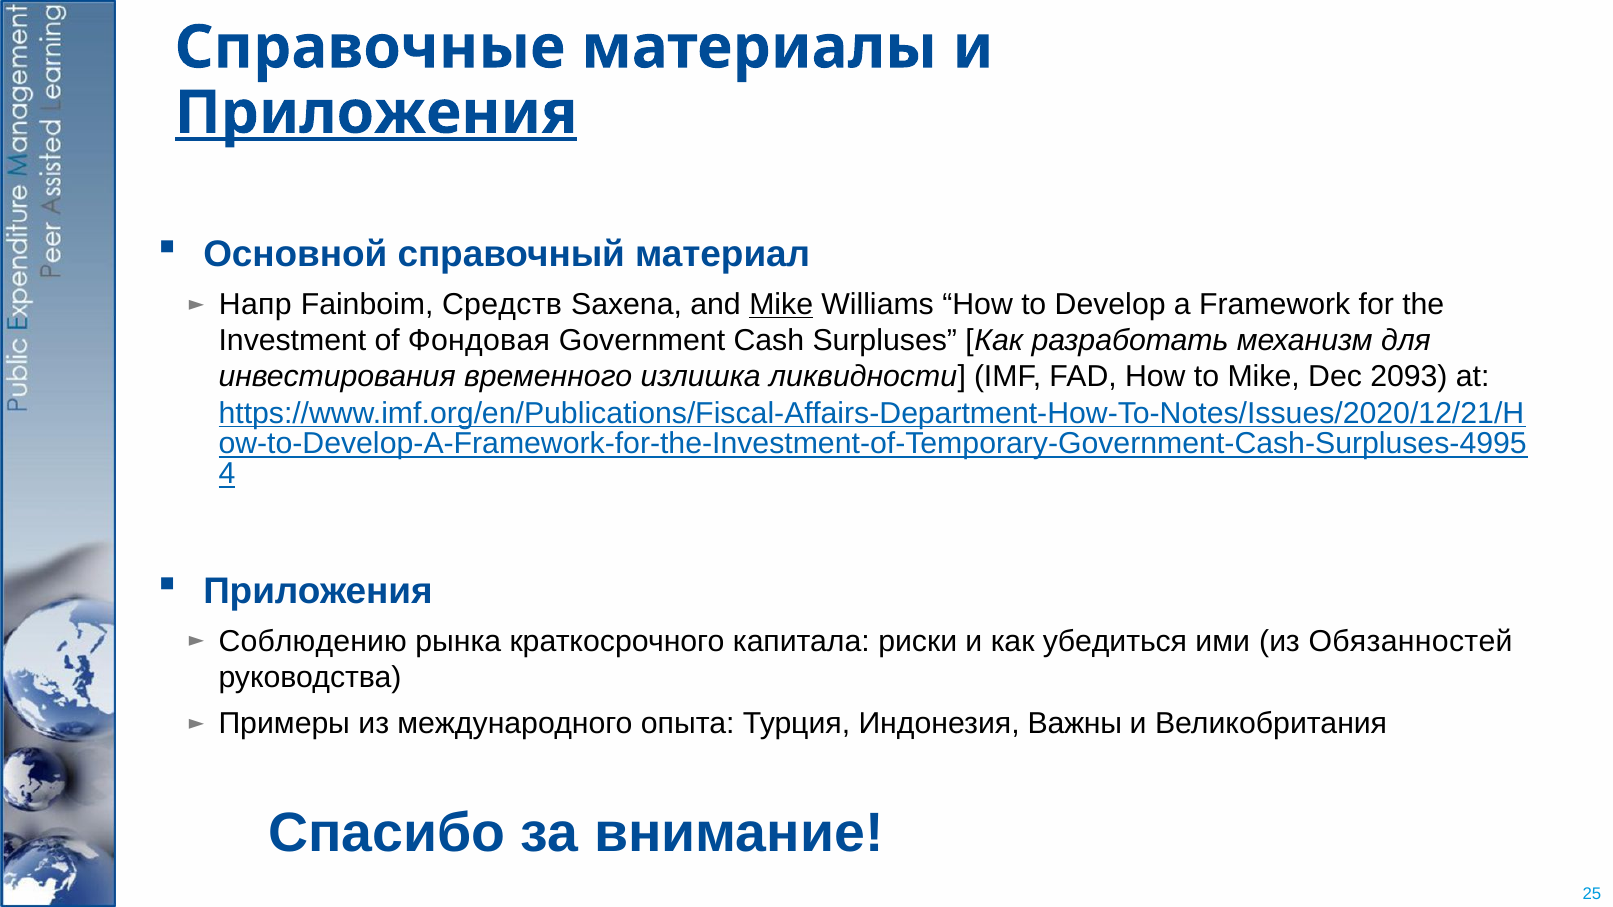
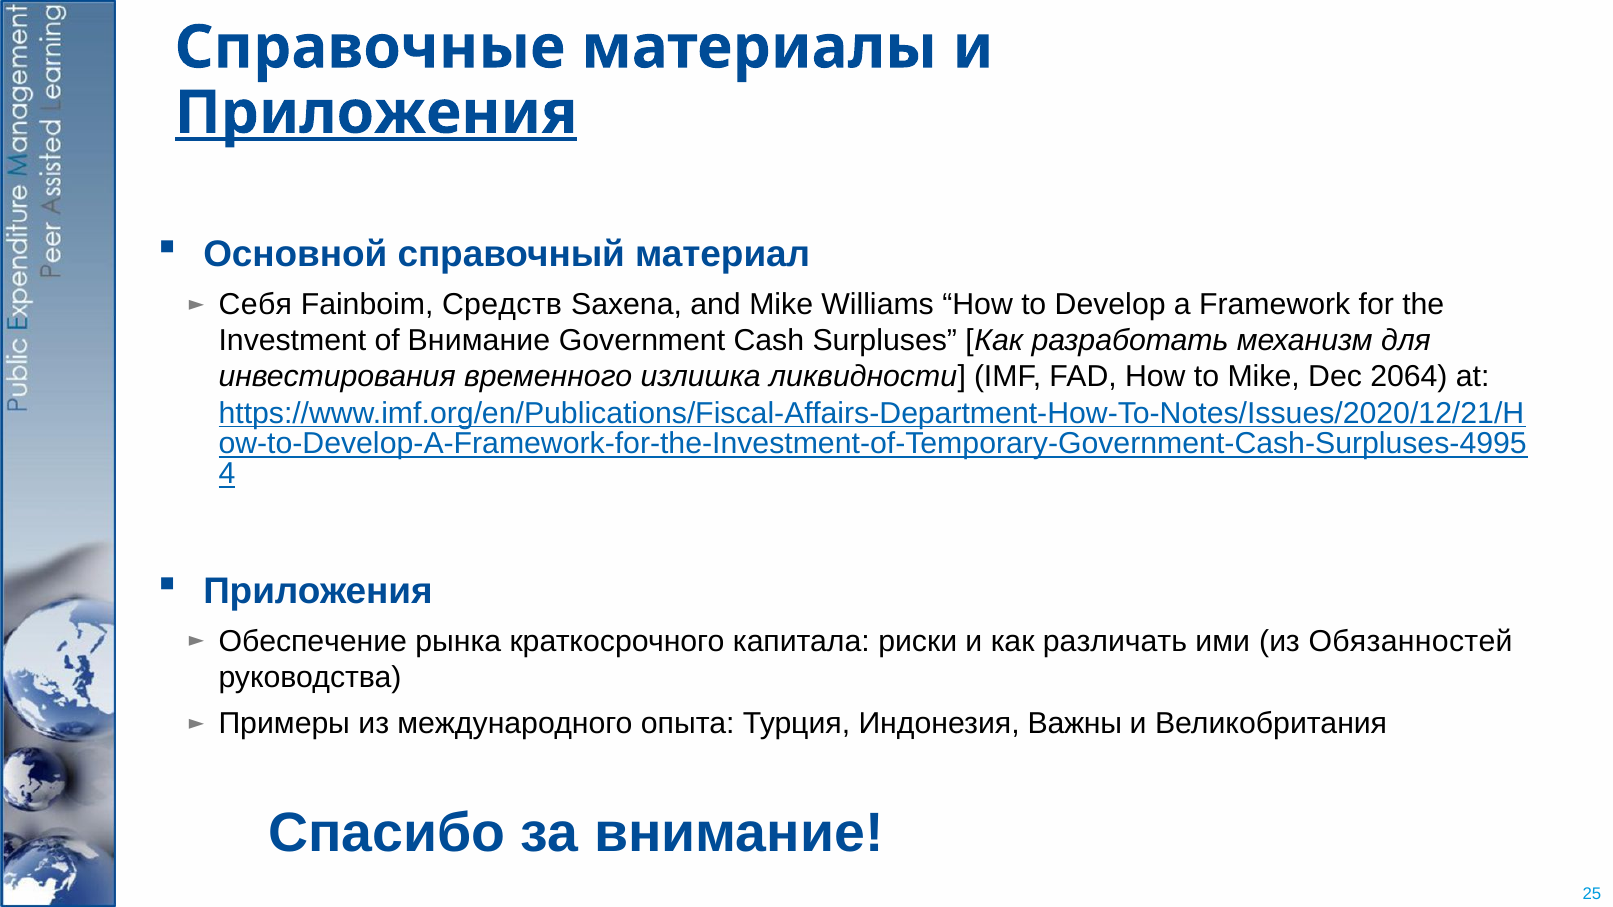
Напр: Напр -> Себя (255, 305)
Mike underline: present -> none (781, 305)
of Фондовая: Фондовая -> Внимание (479, 341)
2093: 2093 -> 2064 (1409, 377)
Соблюдению: Соблюдению -> Обеспечение (313, 641)
убедиться: убедиться -> различать (1115, 641)
